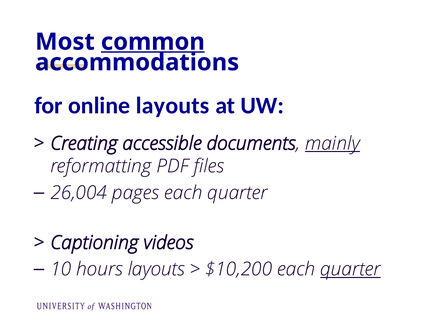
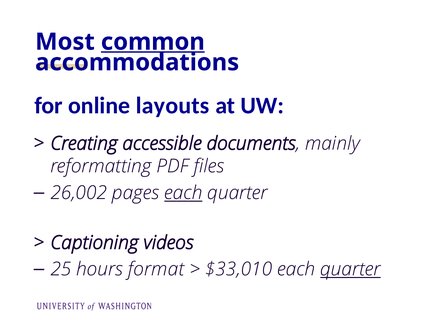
mainly underline: present -> none (333, 143)
26,004: 26,004 -> 26,002 (79, 193)
each underline: none -> present (183, 193)
10: 10 -> 25 (61, 269)
hours layouts: layouts -> format (156, 269)
$10,200: $10,200 -> $33,010 (239, 269)
